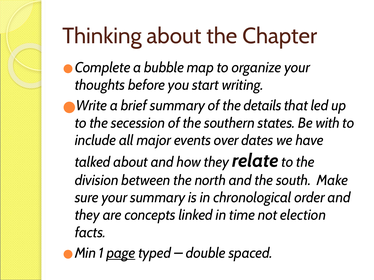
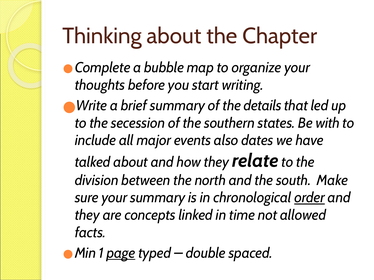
over: over -> also (226, 141)
order underline: none -> present (310, 198)
election: election -> allowed (303, 216)
